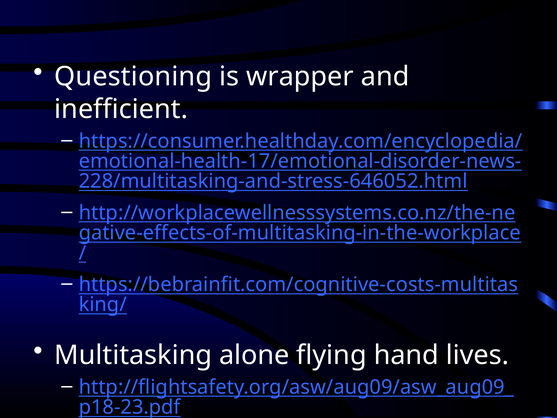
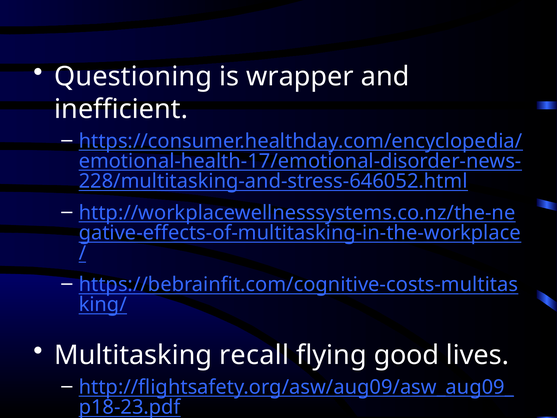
alone: alone -> recall (254, 355)
hand: hand -> good (406, 355)
